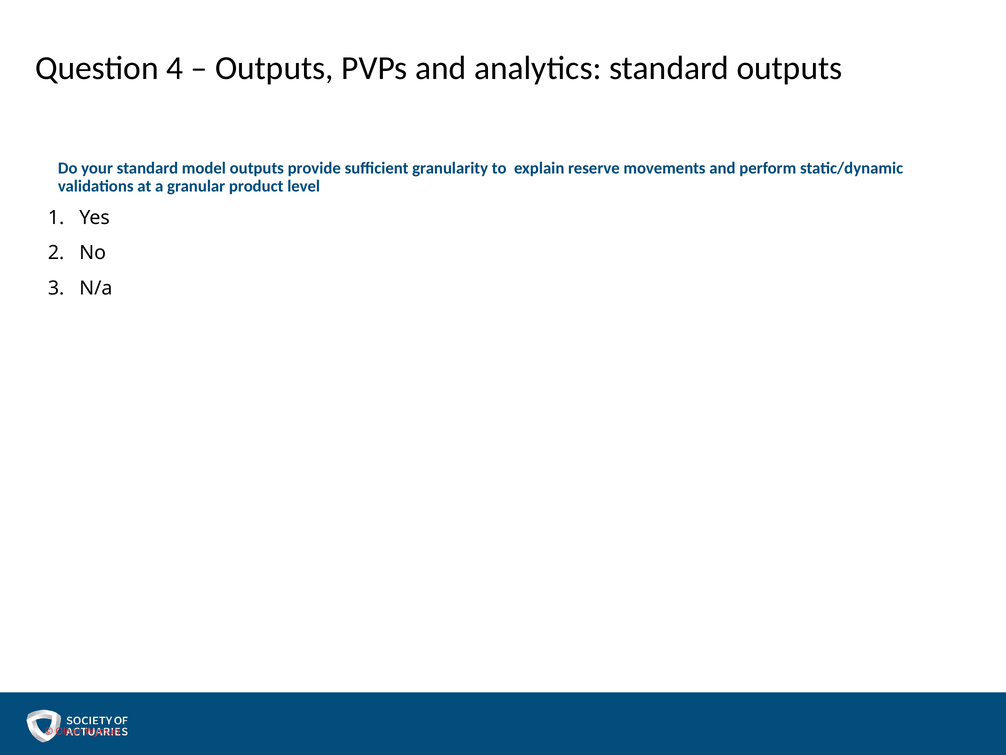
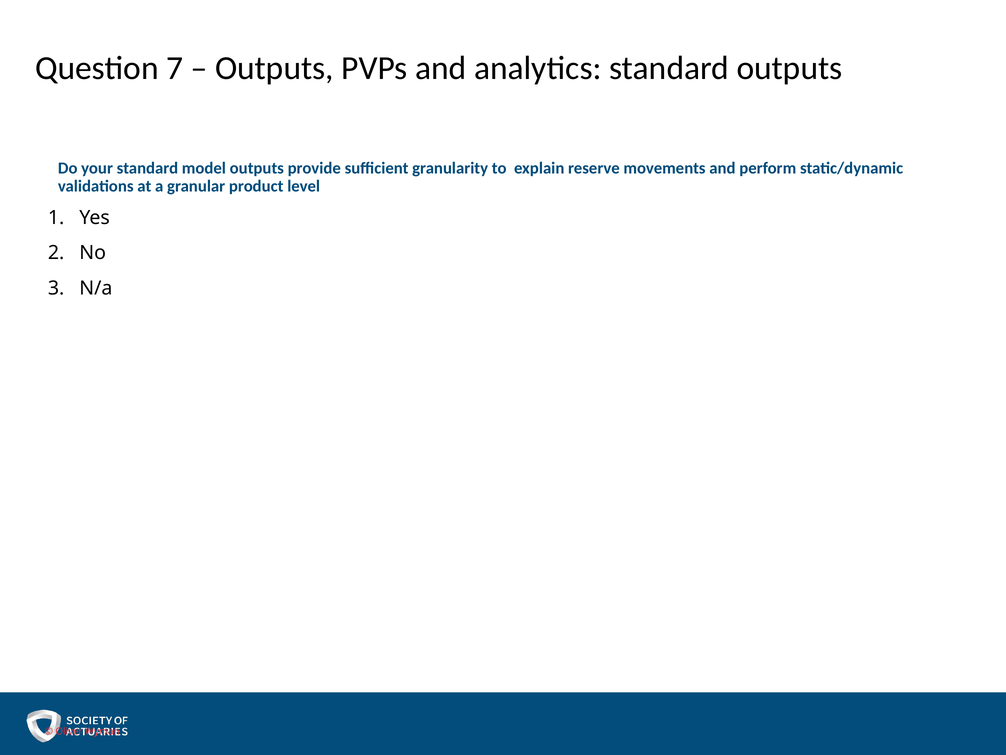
4: 4 -> 7 (175, 68)
